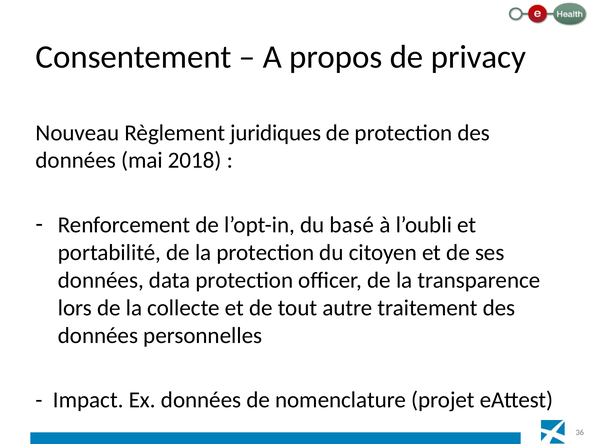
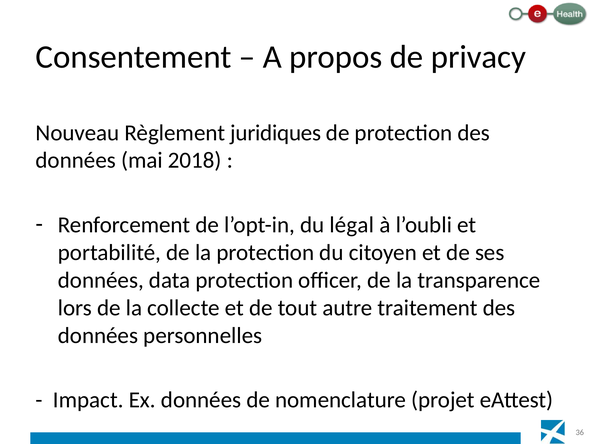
basé: basé -> légal (352, 225)
